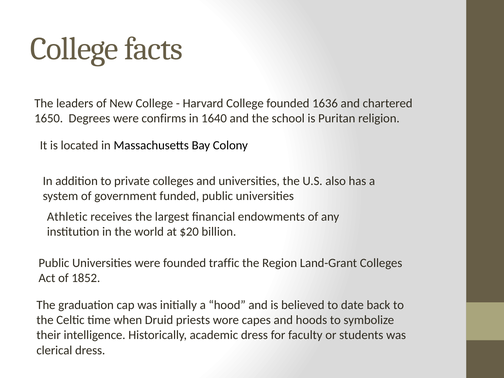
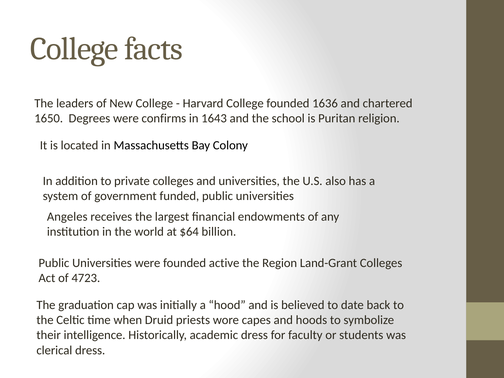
1640: 1640 -> 1643 (214, 118)
Athletic: Athletic -> Angeles (67, 217)
$20: $20 -> $64 (189, 232)
traffic: traffic -> active (224, 263)
1852: 1852 -> 4723 (86, 278)
